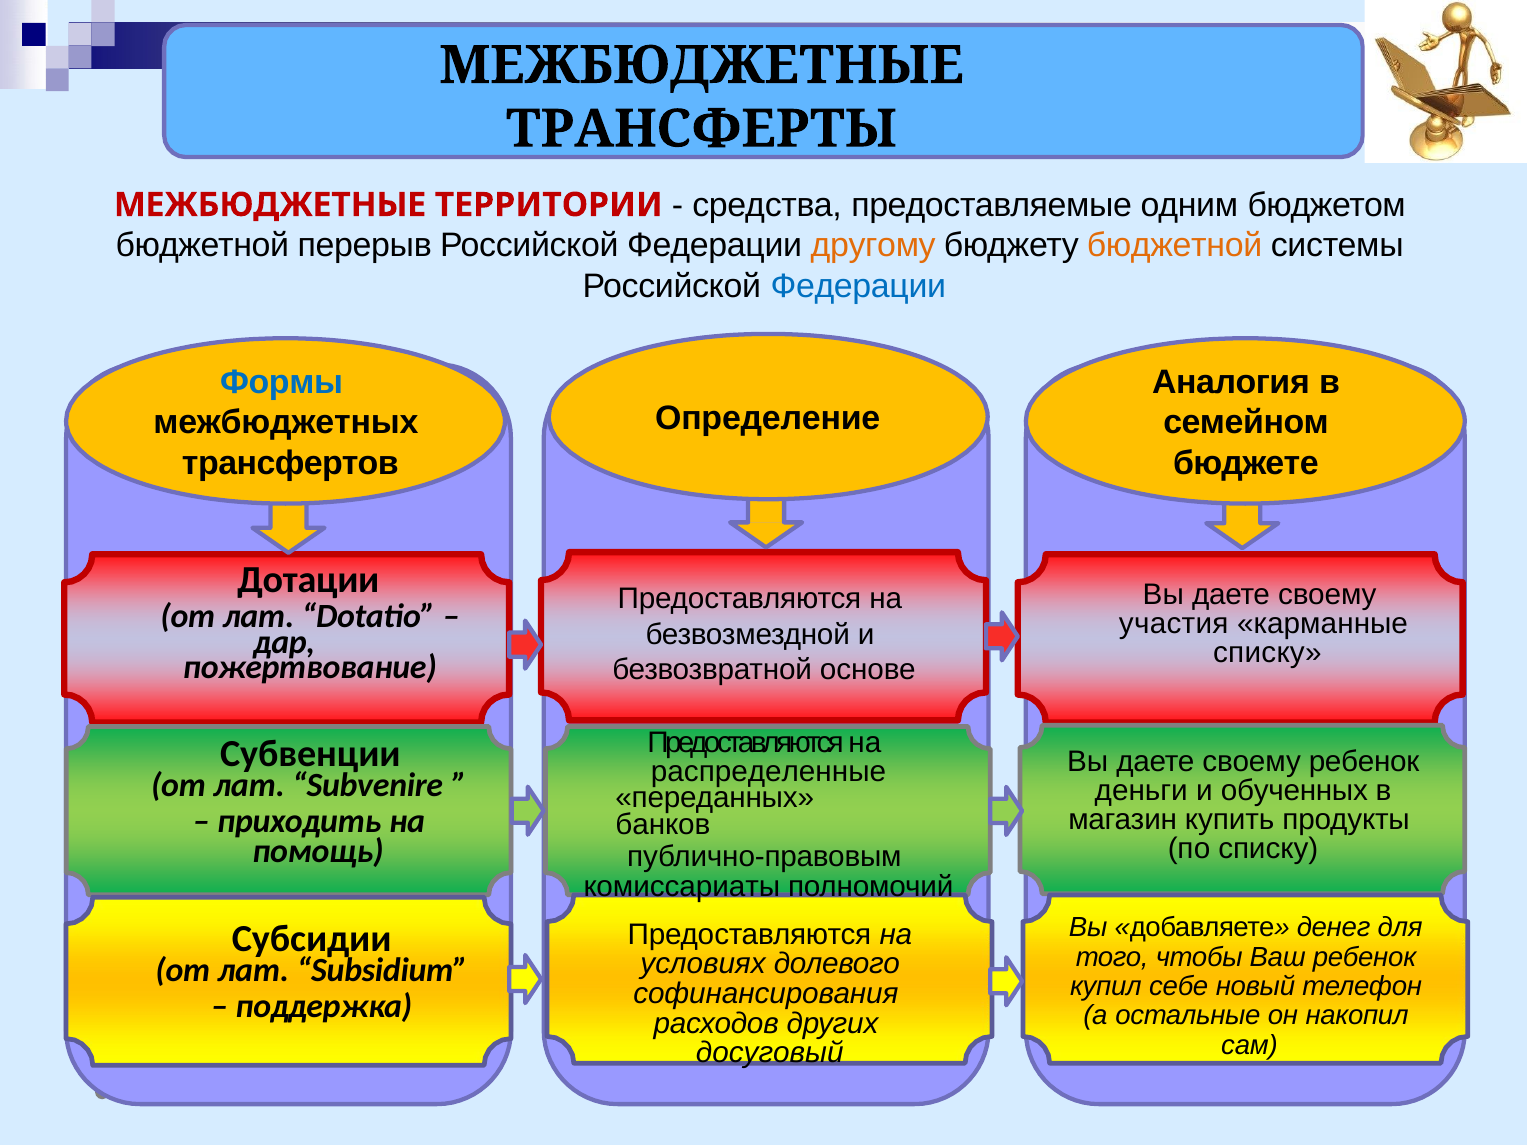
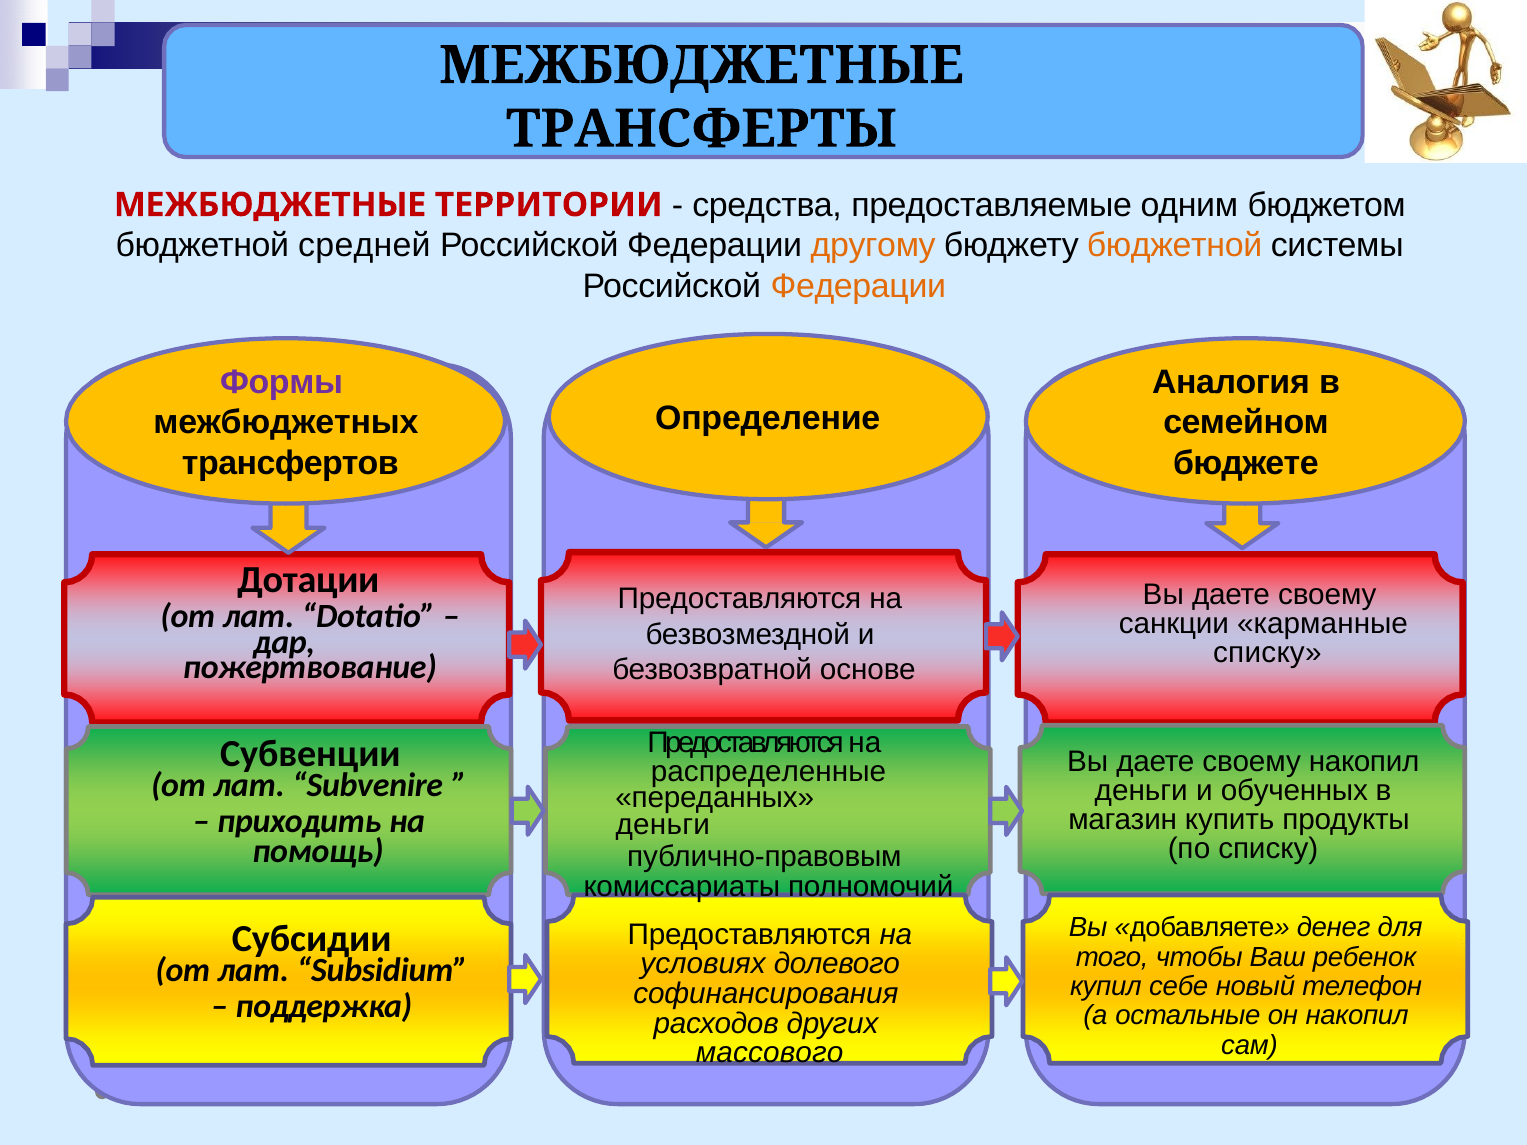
перерыв: перерыв -> средней (364, 246)
Федерации colour: blue -> orange (858, 286)
Формы colour: blue -> purple (282, 382)
участия: участия -> санкции (1174, 624)
своему ребенок: ребенок -> накопил (1364, 762)
банков: банков -> деньги (663, 824)
досуговый: досуговый -> массового (770, 1053)
